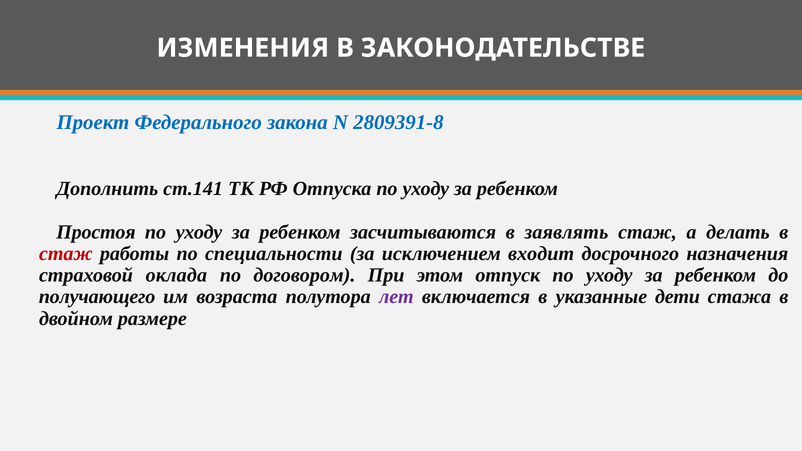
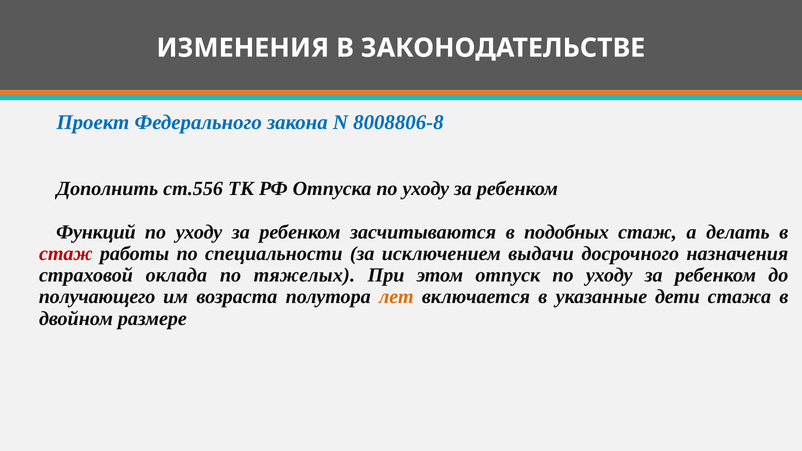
2809391-8: 2809391-8 -> 8008806-8 (398, 122)
ст.141: ст.141 -> ст.556 (193, 189)
Простоя: Простоя -> Функций (96, 232)
заявлять: заявлять -> подобных (567, 232)
входит: входит -> выдачи (541, 254)
договором: договором -> тяжелых (304, 275)
лет colour: purple -> orange (396, 297)
